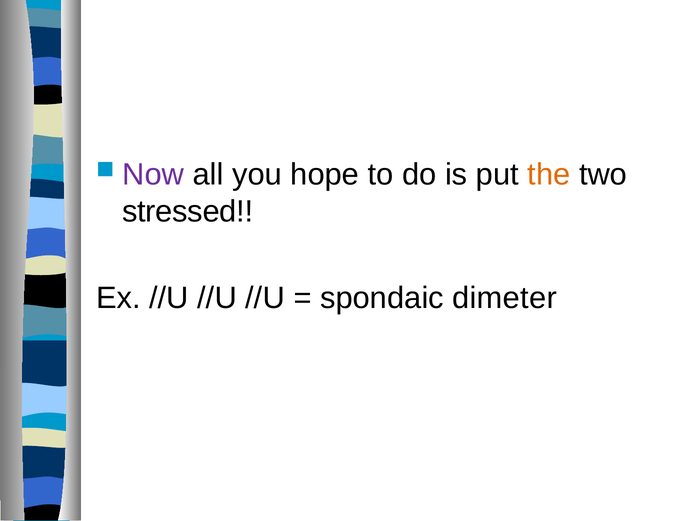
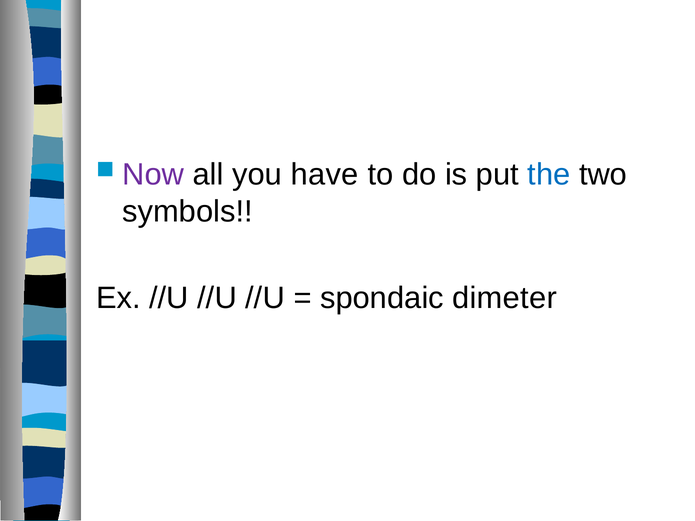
hope: hope -> have (325, 175)
the colour: orange -> blue (549, 175)
stressed: stressed -> symbols (187, 212)
